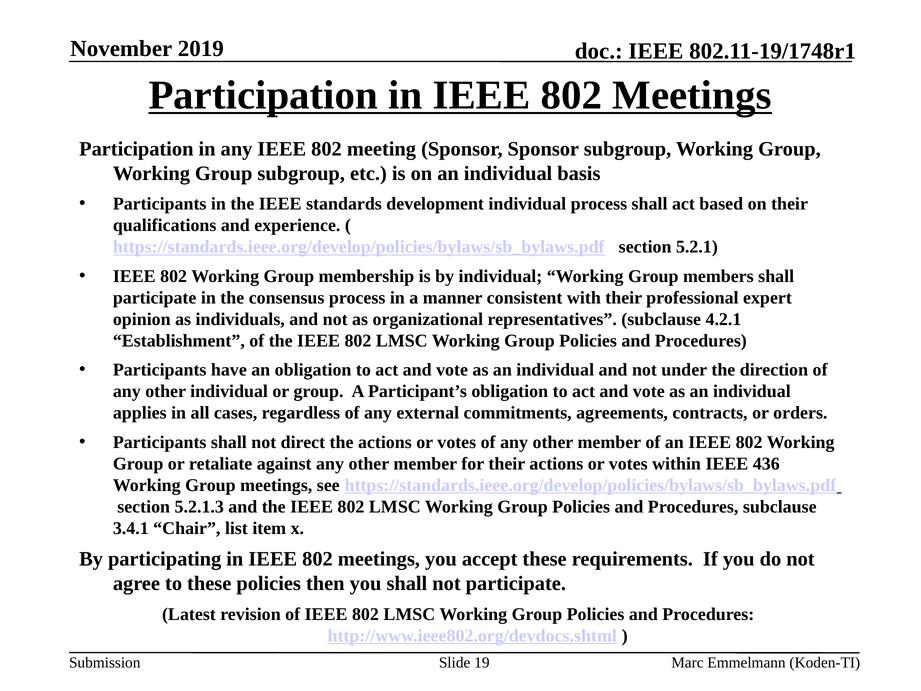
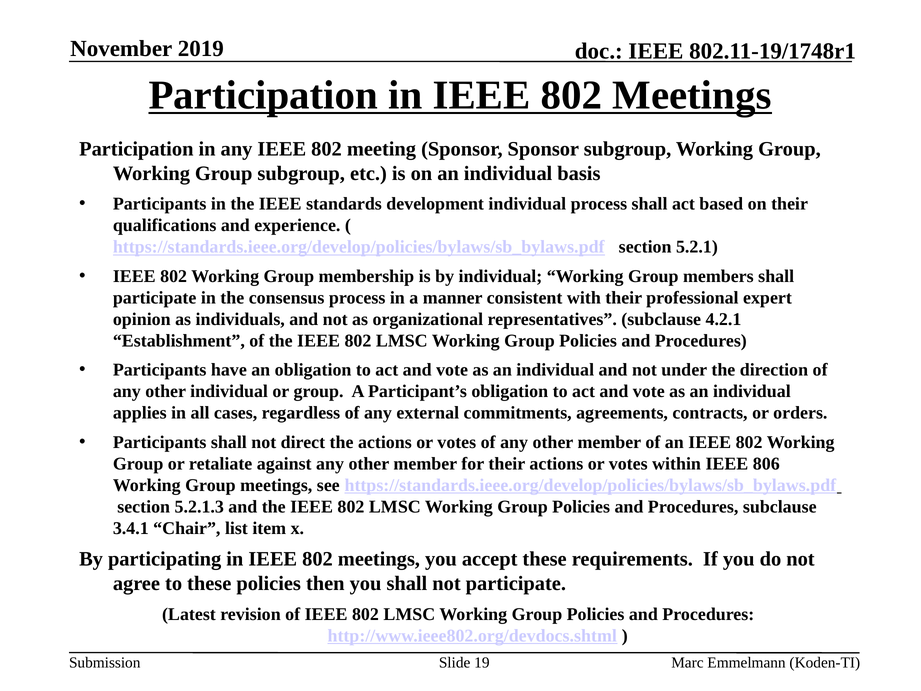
436: 436 -> 806 (766, 463)
